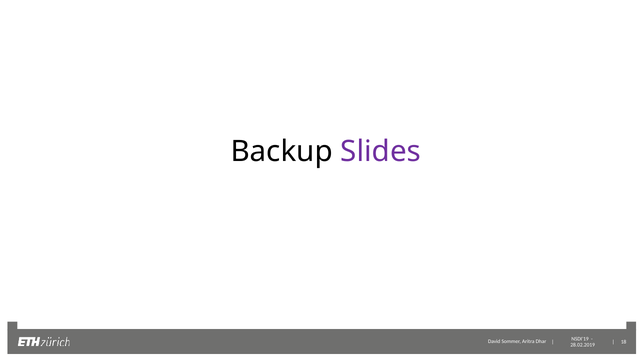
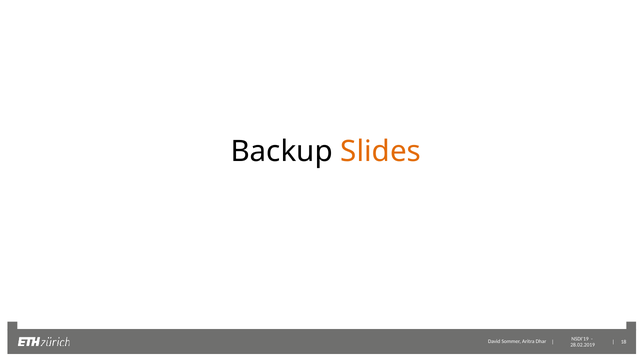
Slides colour: purple -> orange (381, 152)
